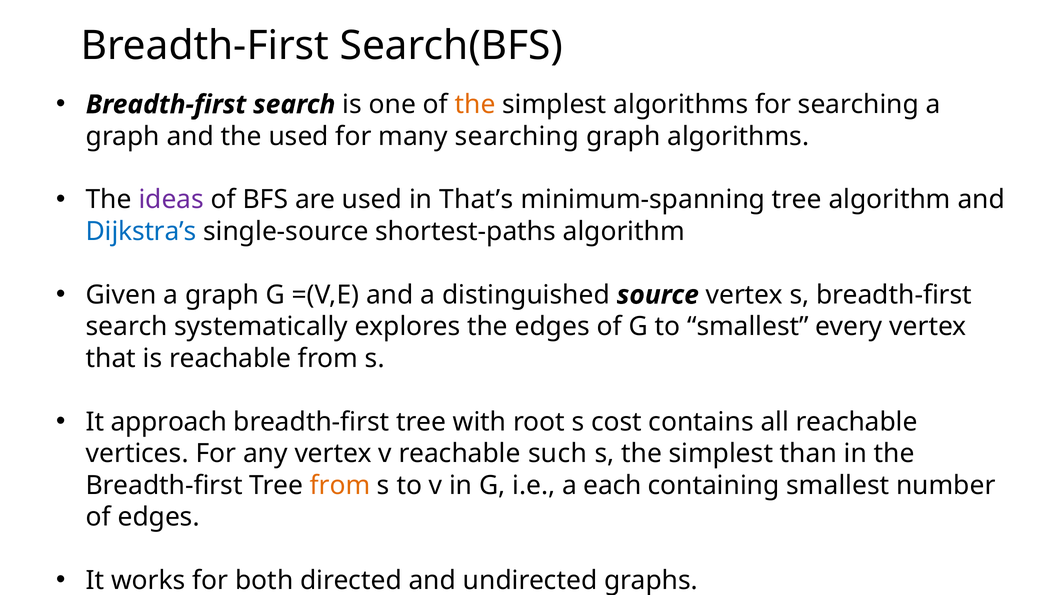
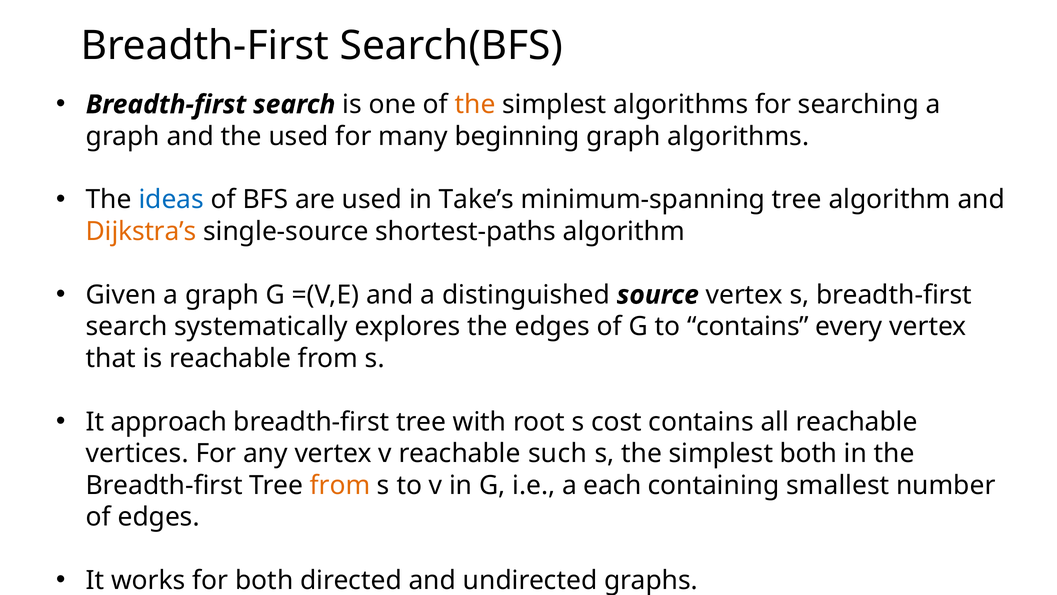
many searching: searching -> beginning (517, 136)
ideas colour: purple -> blue (171, 200)
That’s: That’s -> Take’s (476, 200)
Dijkstra’s colour: blue -> orange (141, 231)
to smallest: smallest -> contains (748, 326)
simplest than: than -> both (809, 453)
